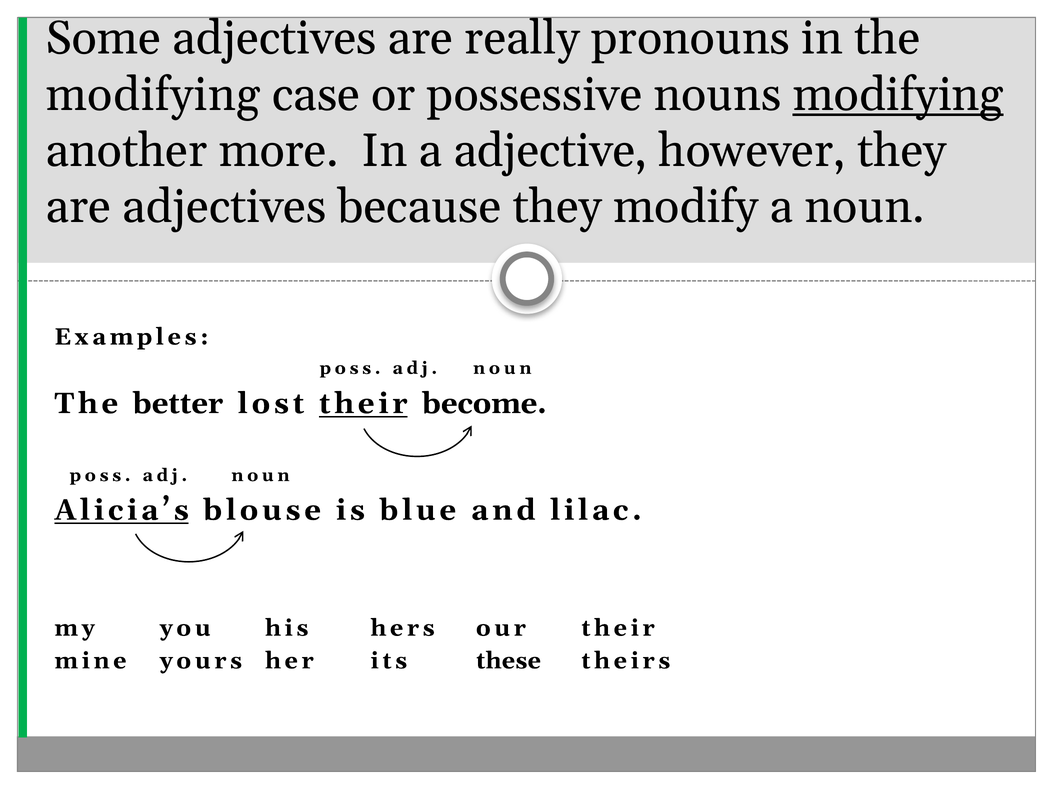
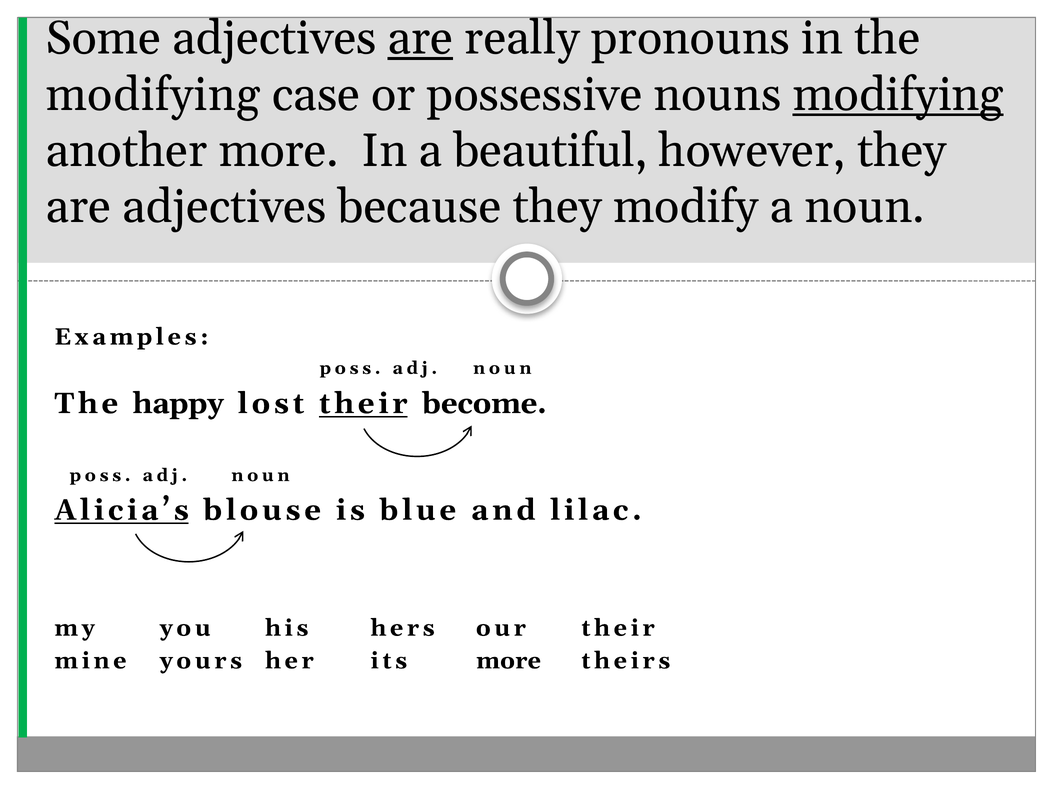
are underline: none -> present (420, 38)
adjective: adjective -> beautiful (551, 151)
better: better -> happy (178, 404)
its these: these -> more (509, 661)
